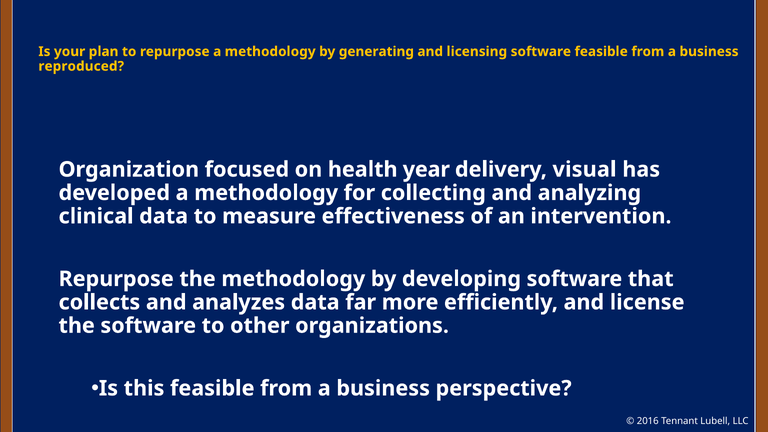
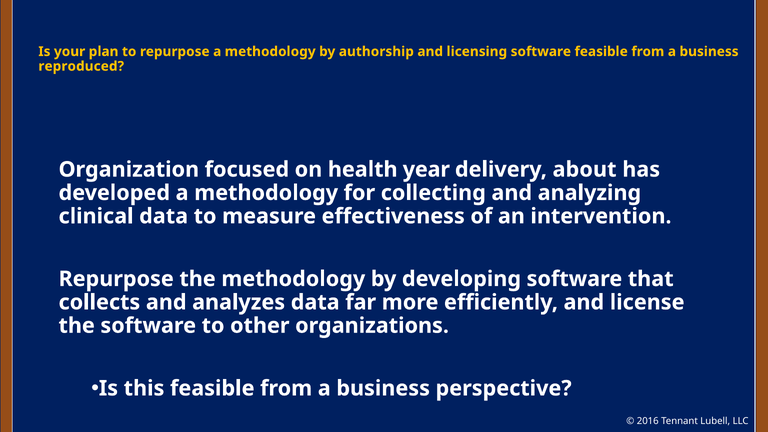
generating: generating -> authorship (376, 52)
visual: visual -> about (585, 170)
